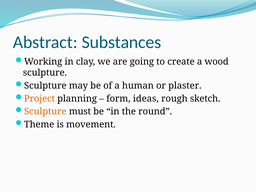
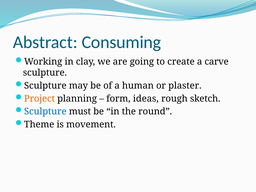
Substances: Substances -> Consuming (121, 42)
wood: wood -> carve (217, 62)
Sculpture colour: orange -> blue (45, 112)
